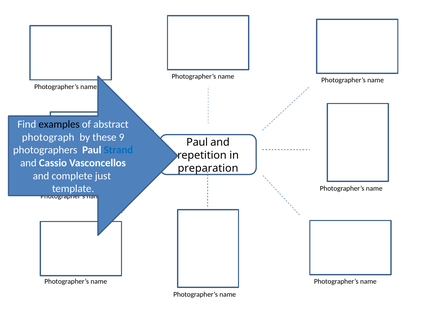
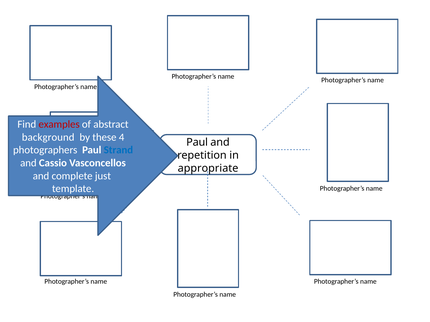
examples colour: black -> red (59, 125)
photograph: photograph -> background (48, 137)
9: 9 -> 4 (122, 137)
preparation: preparation -> appropriate (208, 168)
